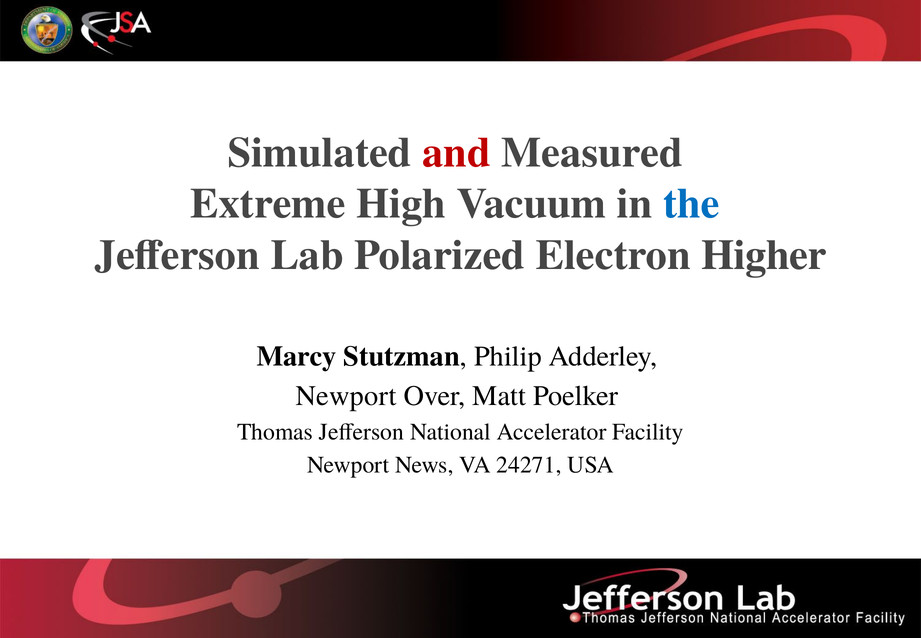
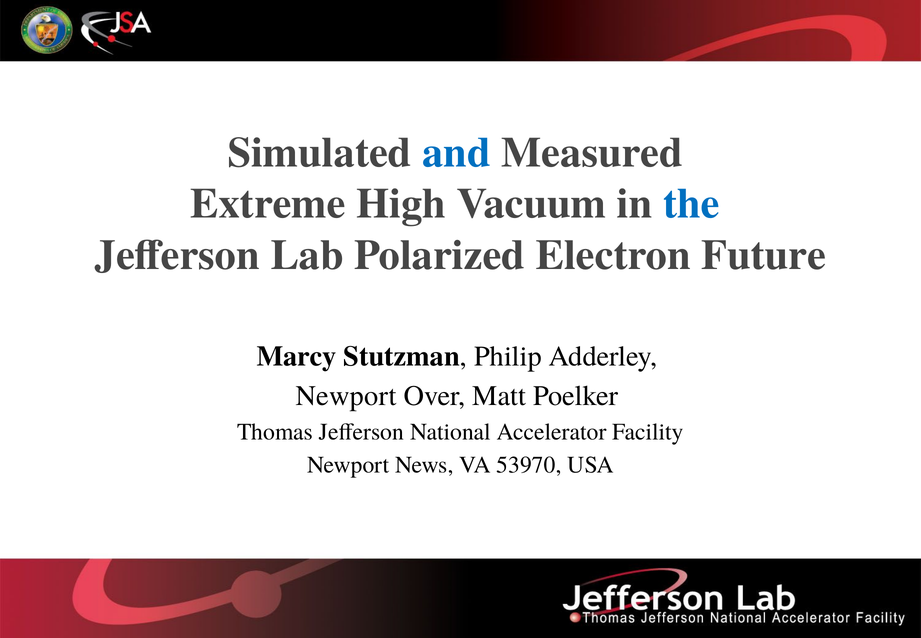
and colour: red -> blue (456, 153)
Higher: Higher -> Future (764, 255)
24271: 24271 -> 53970 (529, 465)
